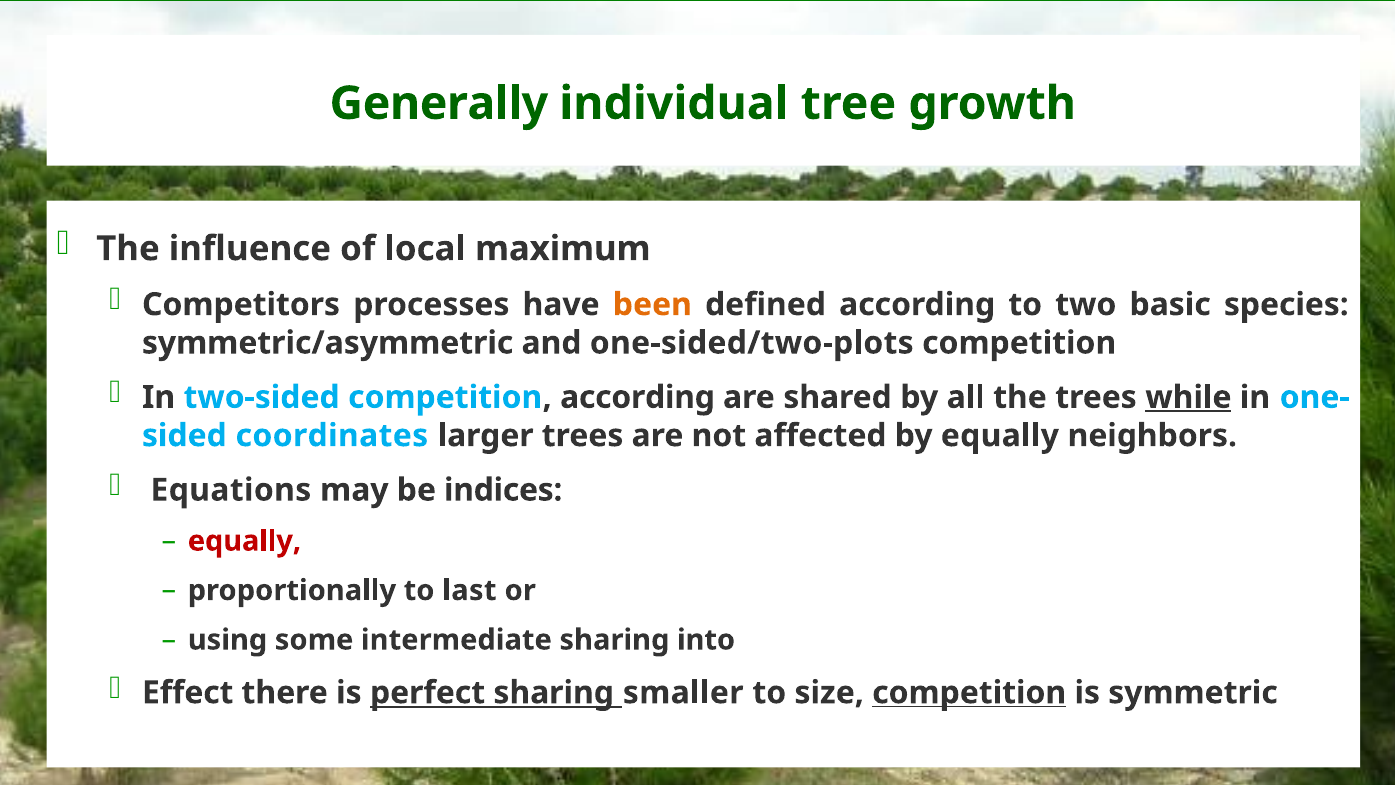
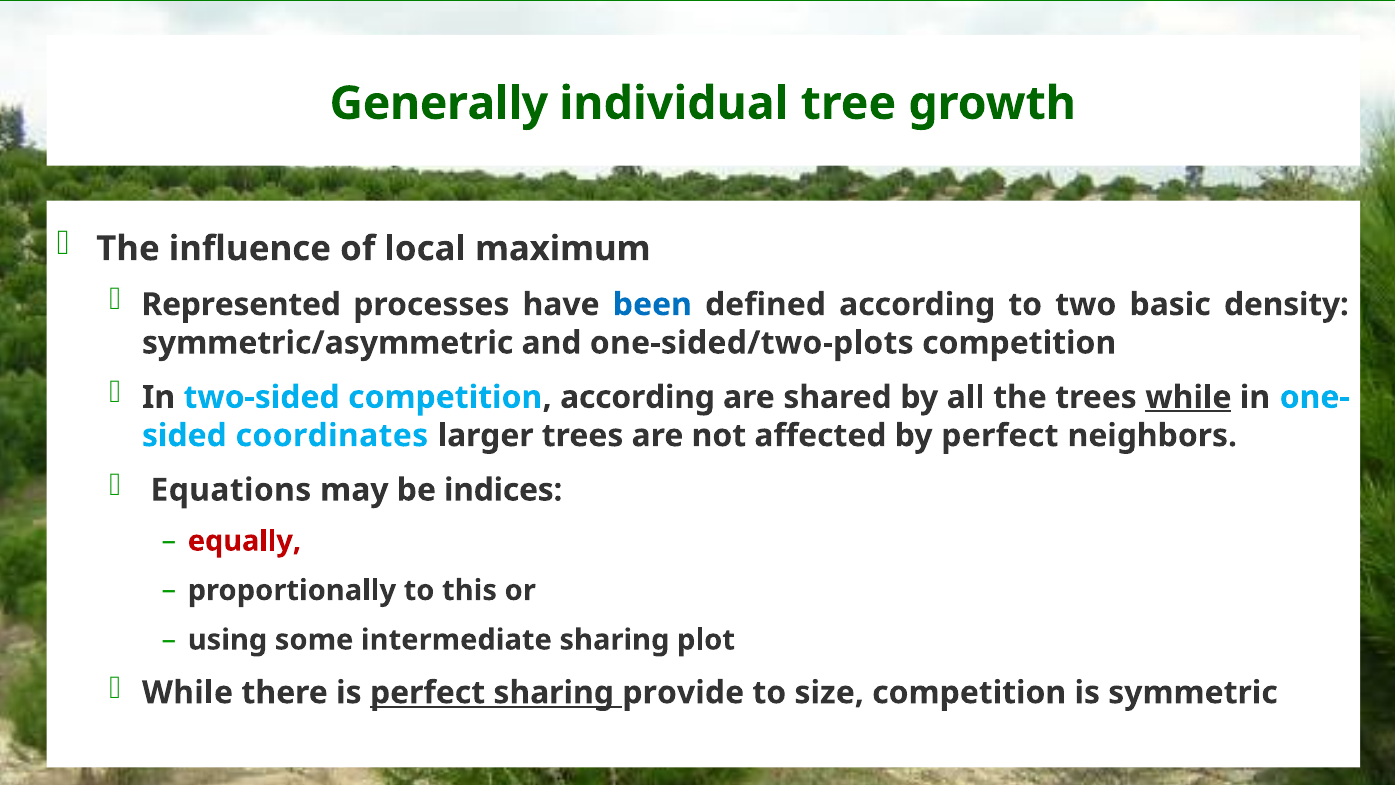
Competitors: Competitors -> Represented (241, 304)
been colour: orange -> blue (652, 304)
species: species -> density (1286, 304)
by equally: equally -> perfect (1000, 436)
last: last -> this (469, 590)
into: into -> plot (706, 640)
Effect: Effect -> While (188, 692)
smaller: smaller -> provide (683, 692)
competition underline: present -> none (969, 692)
